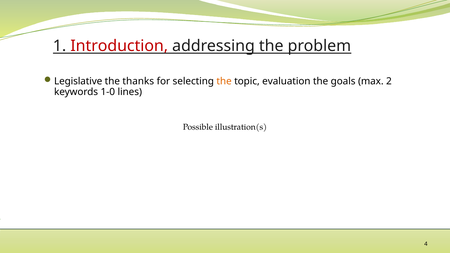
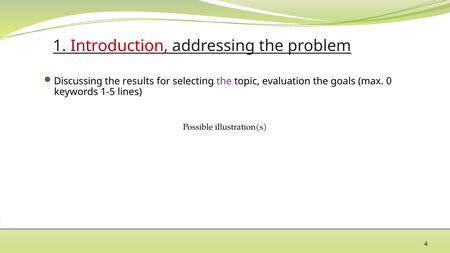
Legislative: Legislative -> Discussing (78, 81)
thanks: thanks -> results (138, 81)
the colour: orange -> purple (224, 81)
2: 2 -> 0 (389, 81)
1-0: 1-0 -> 1-5 (108, 92)
